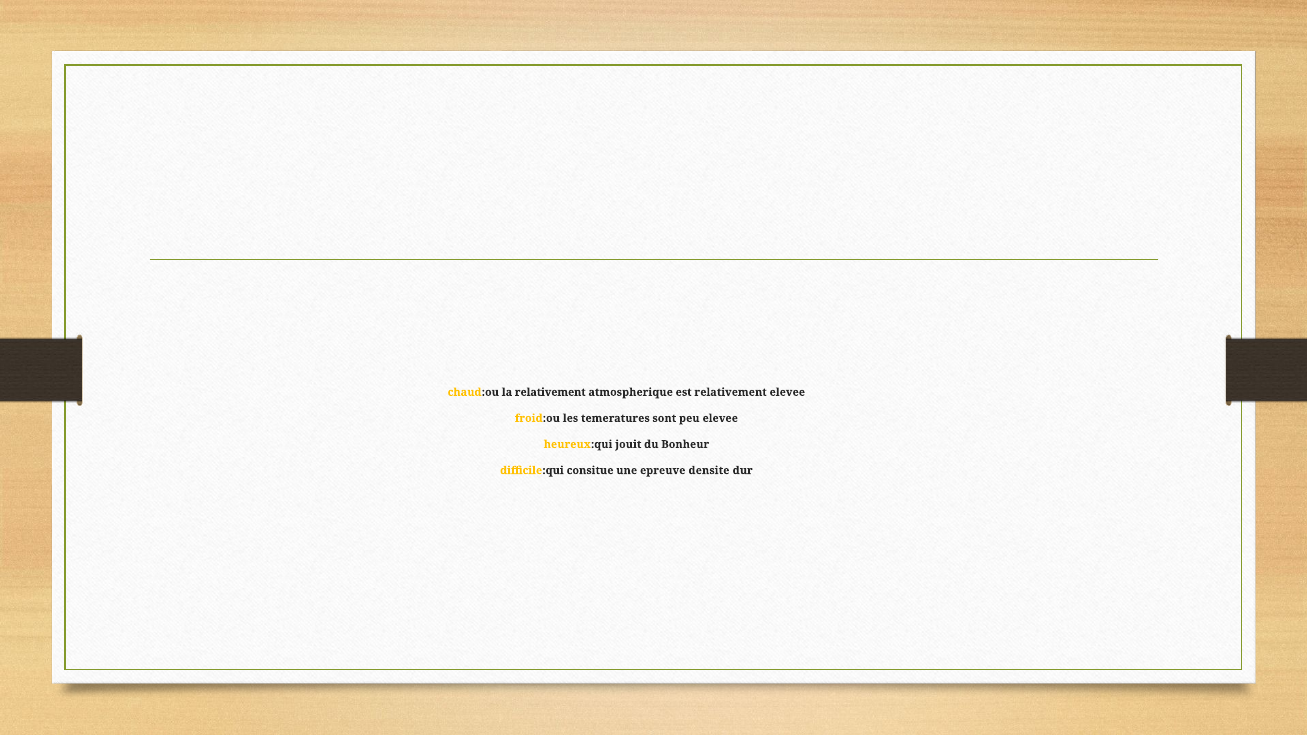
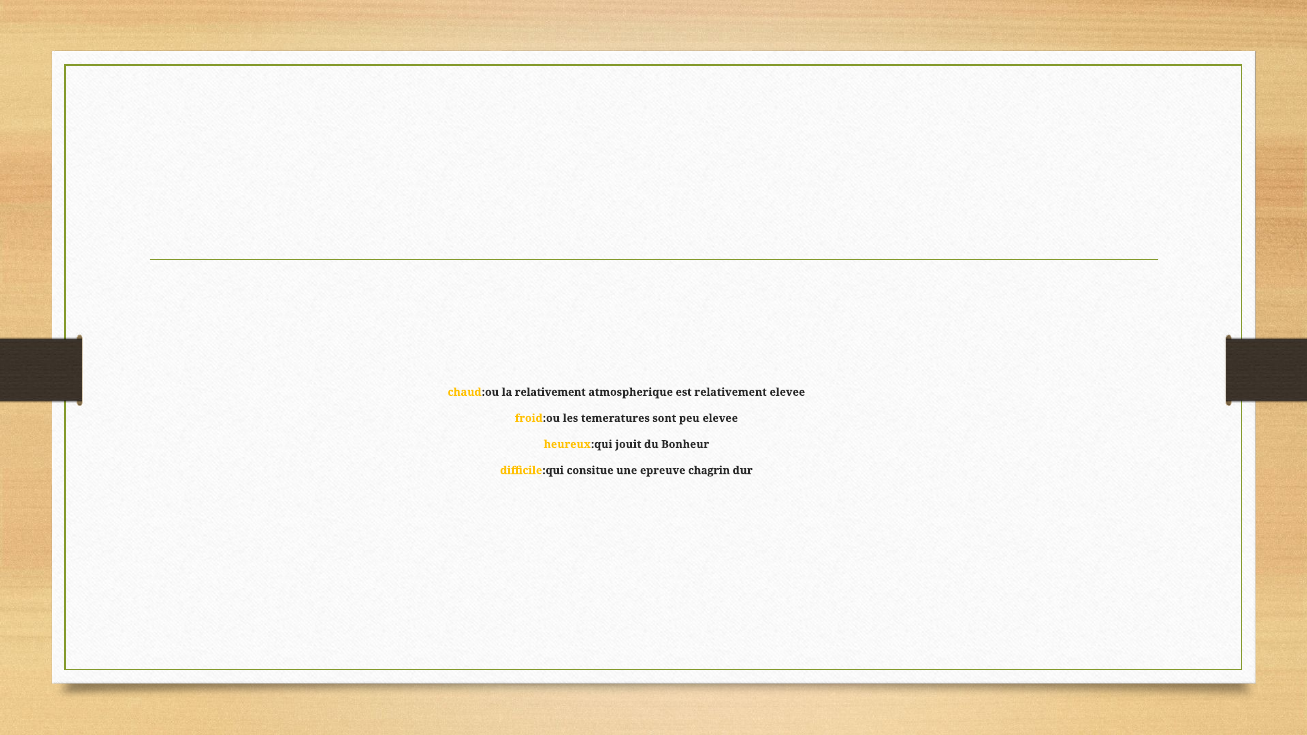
densite: densite -> chagrin (709, 471)
